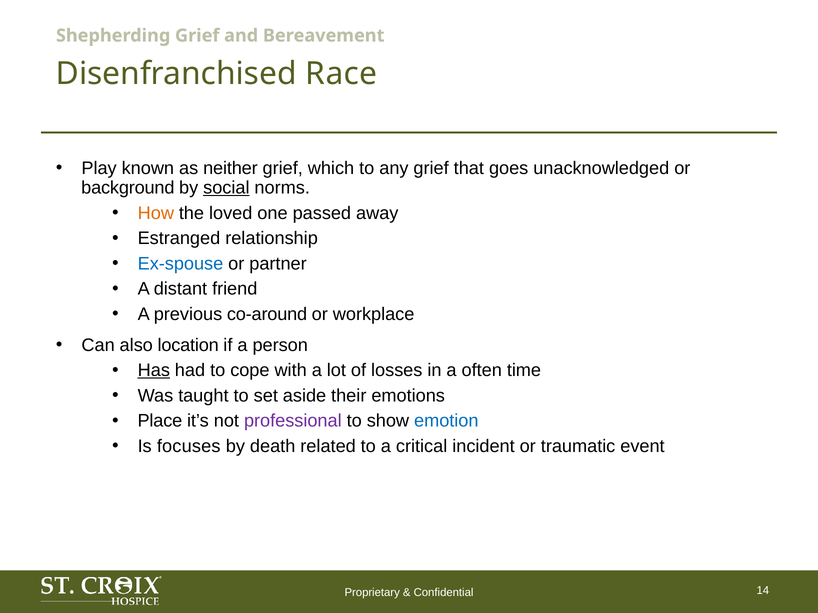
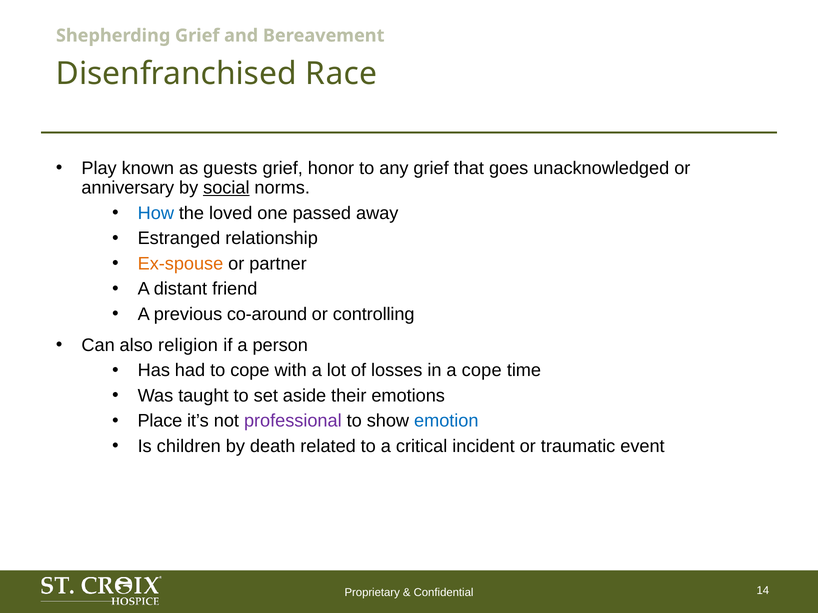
neither: neither -> guests (230, 168)
which: which -> honor (331, 168)
background: background -> anniversary (128, 188)
How colour: orange -> blue (156, 213)
Ex-spouse colour: blue -> orange (180, 264)
workplace: workplace -> controlling (374, 314)
location: location -> religion (188, 345)
Has underline: present -> none (154, 371)
a often: often -> cope (482, 371)
focuses: focuses -> children (189, 446)
